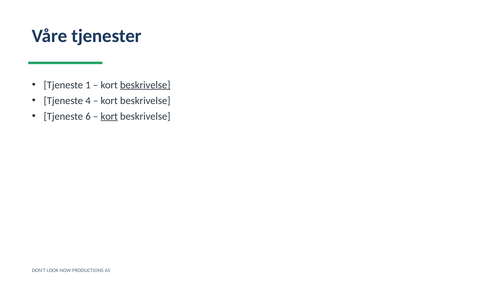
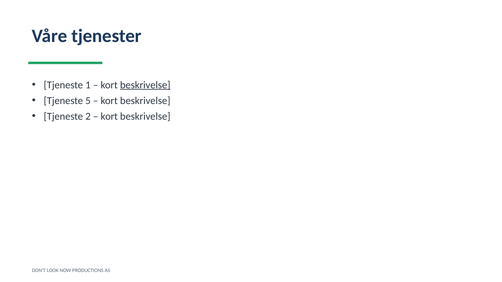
4: 4 -> 5 (88, 101)
6: 6 -> 2 (88, 116)
kort underline: present -> none (109, 116)
